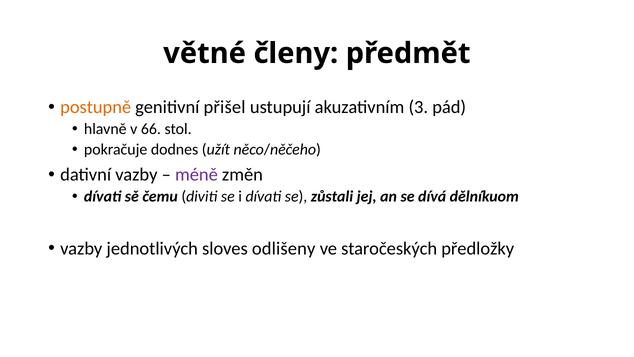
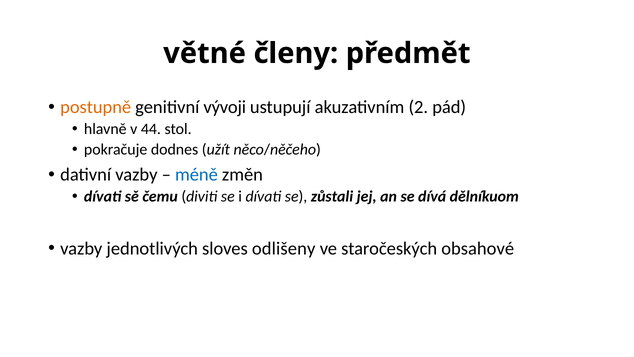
přišel: přišel -> vývoji (225, 107)
3: 3 -> 2 (418, 107)
66: 66 -> 44 (151, 129)
méně colour: purple -> blue (196, 175)
předložky: předložky -> obsahové (478, 248)
